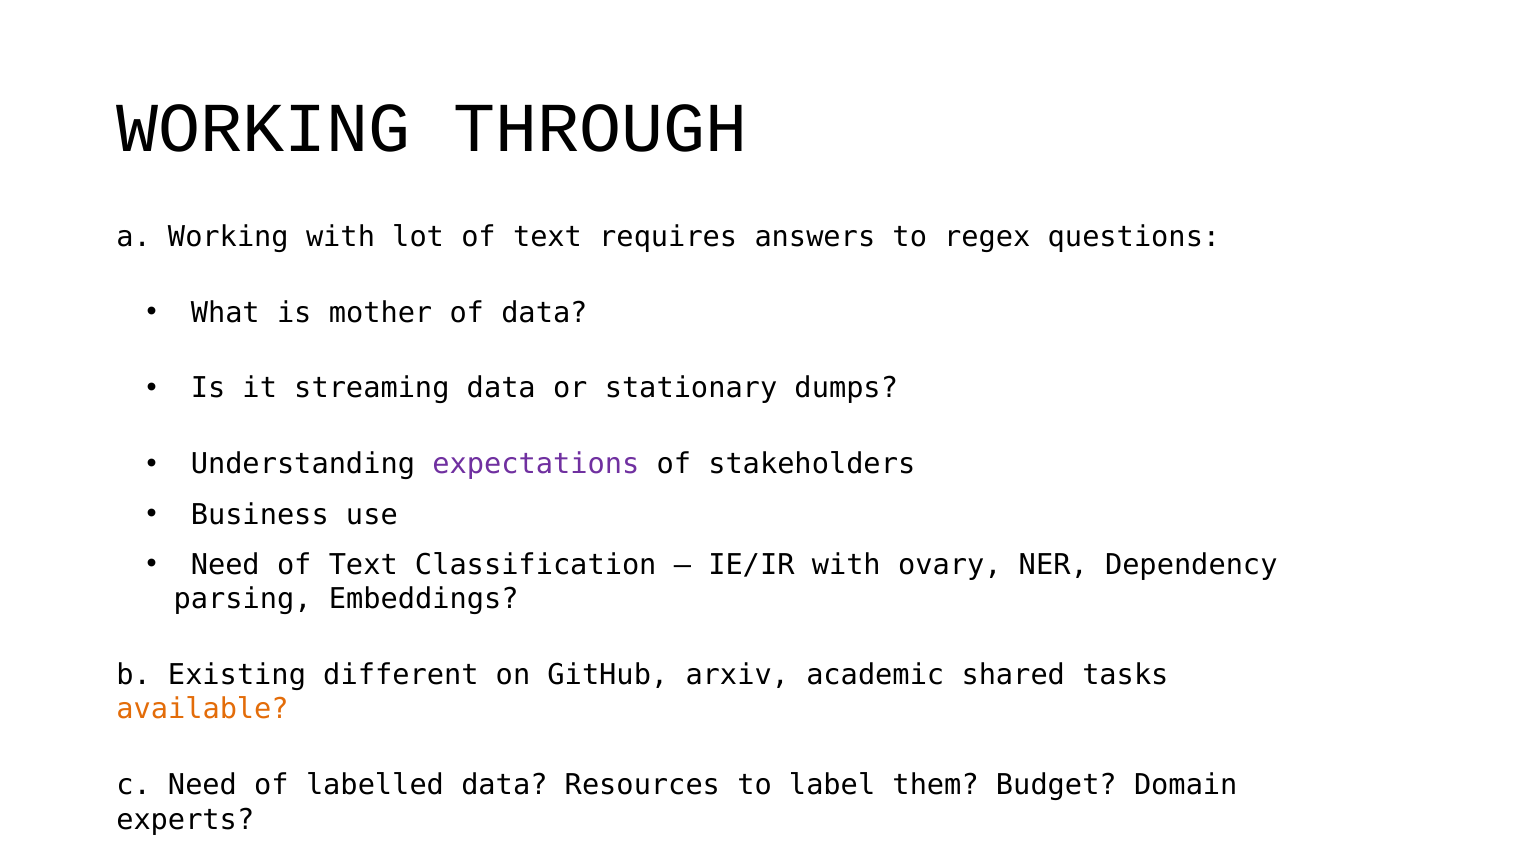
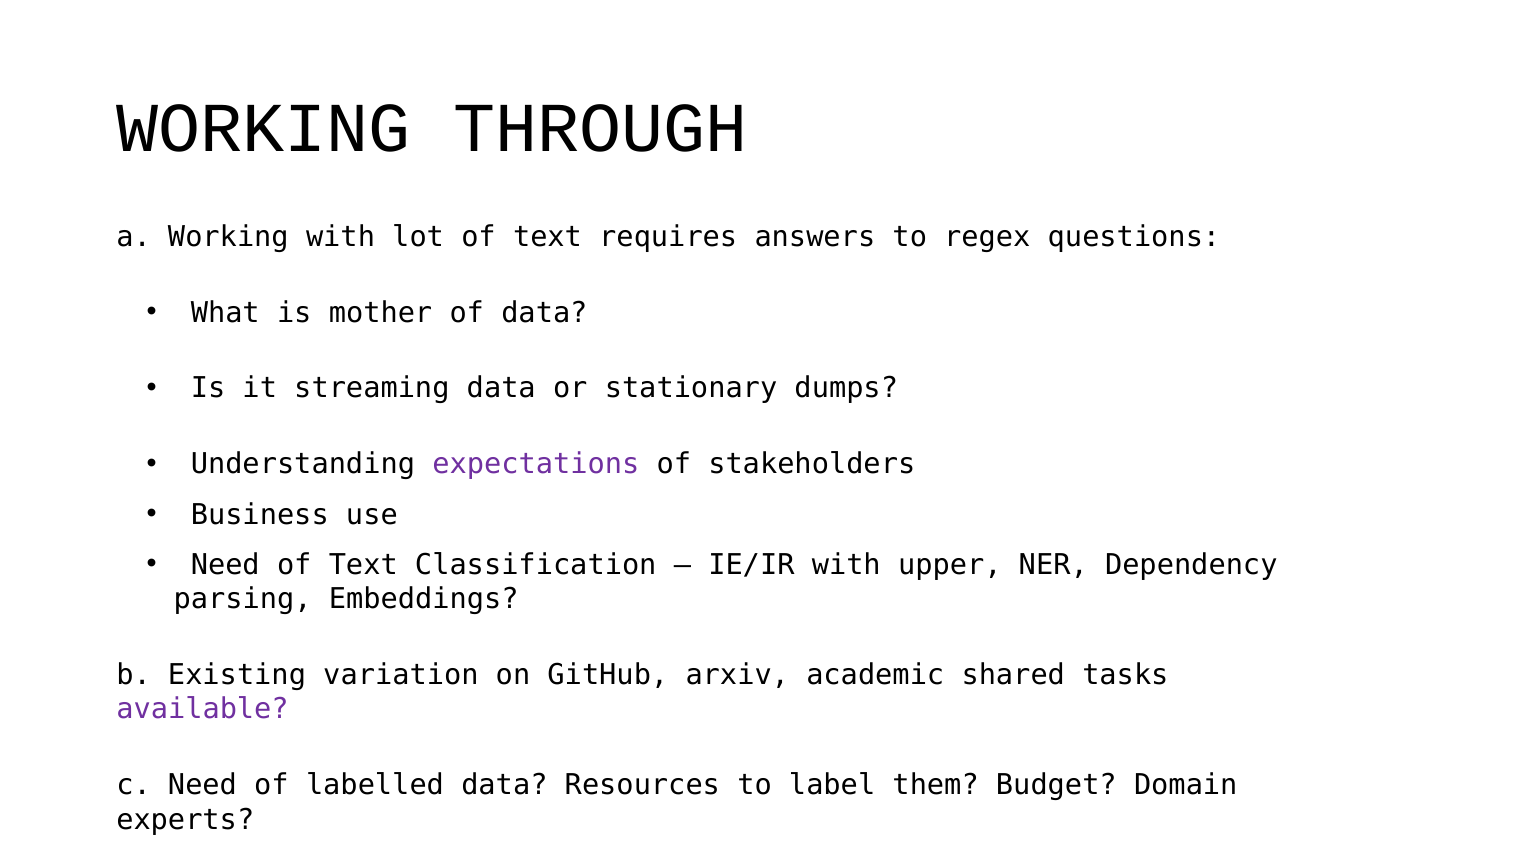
ovary: ovary -> upper (950, 565)
different: different -> variation (401, 675)
available colour: orange -> purple (203, 710)
